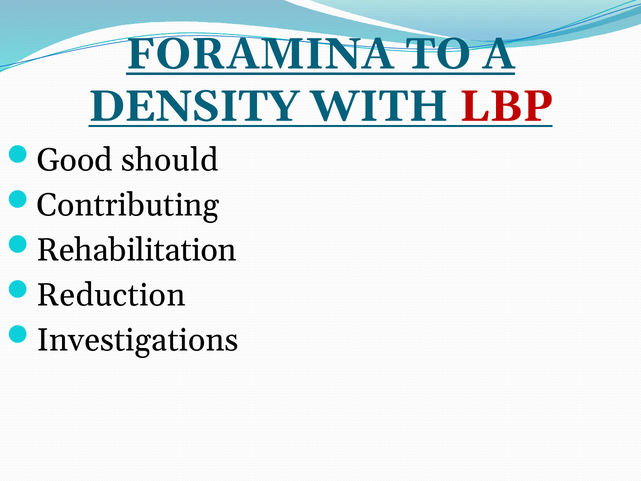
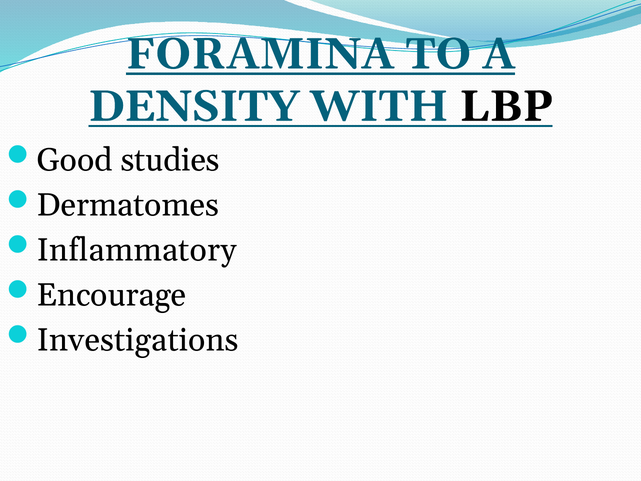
LBP colour: red -> black (506, 106)
should: should -> studies (170, 160)
Contributing: Contributing -> Dermatomes (128, 205)
Rehabilitation: Rehabilitation -> Inflammatory (137, 250)
Reduction: Reduction -> Encourage (111, 295)
